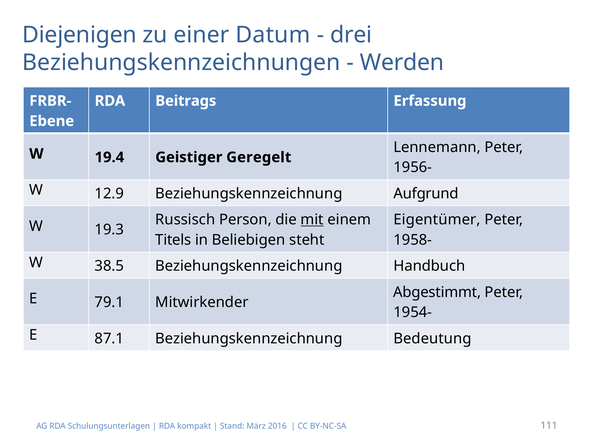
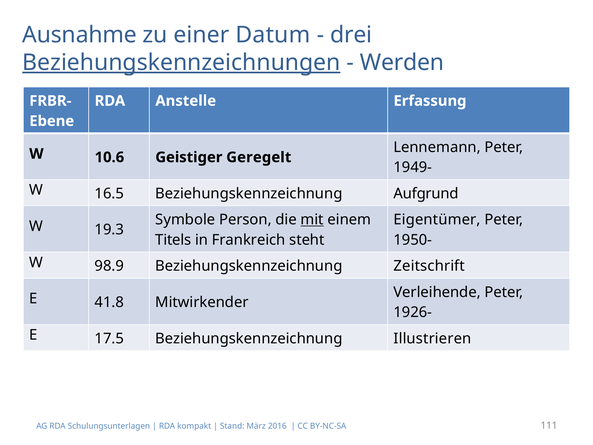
Diejenigen: Diejenigen -> Ausnahme (80, 35)
Beziehungskennzeichnungen underline: none -> present (181, 63)
Beitrags: Beitrags -> Anstelle (186, 101)
19.4: 19.4 -> 10.6 (109, 157)
1956-: 1956- -> 1949- (413, 167)
12.9: 12.9 -> 16.5 (109, 193)
Russisch: Russisch -> Symbole (185, 220)
Beliebigen: Beliebigen -> Frankreich (249, 240)
1958-: 1958- -> 1950- (413, 240)
38.5: 38.5 -> 98.9 (109, 266)
Handbuch: Handbuch -> Zeitschrift (429, 266)
Abgestimmt: Abgestimmt -> Verleihende (437, 292)
79.1: 79.1 -> 41.8 (109, 302)
1954-: 1954- -> 1926- (413, 312)
87.1: 87.1 -> 17.5 (109, 338)
Bedeutung: Bedeutung -> Illustrieren (432, 338)
